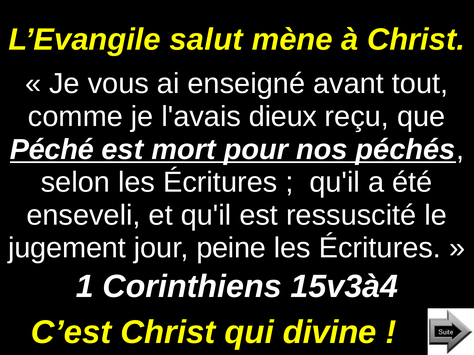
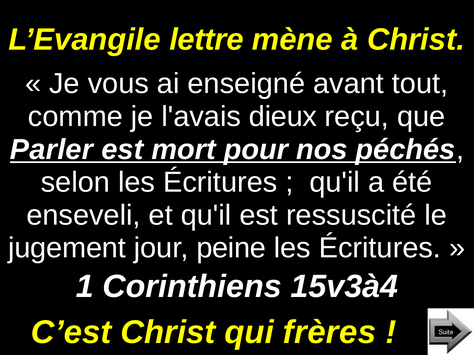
salut: salut -> lettre (206, 40)
Péché: Péché -> Parler (52, 150)
divine: divine -> frères (329, 333)
